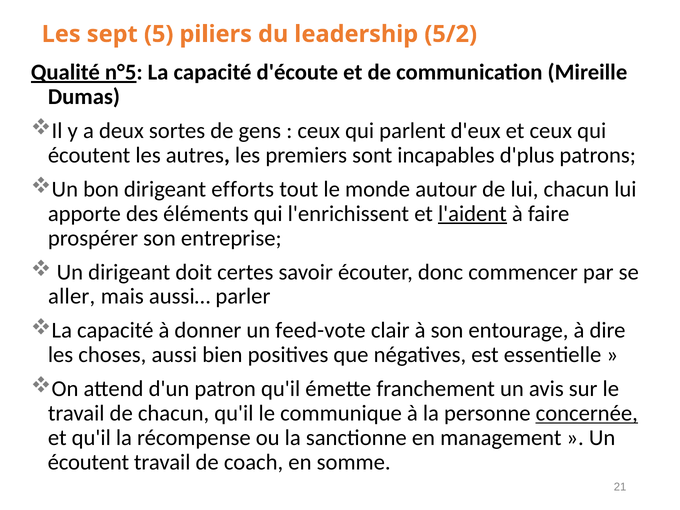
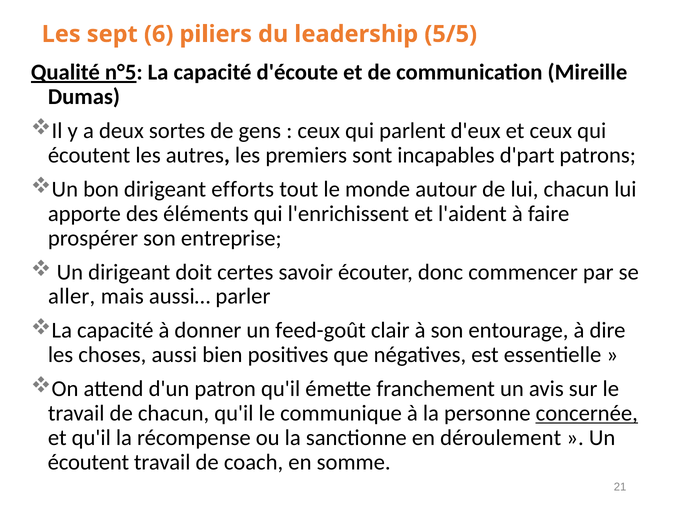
5: 5 -> 6 (159, 34)
5/2: 5/2 -> 5/5 (451, 34)
d'plus: d'plus -> d'part (527, 155)
l'aident underline: present -> none (472, 214)
feed-vote: feed-vote -> feed-goût (321, 330)
management: management -> déroulement (501, 438)
